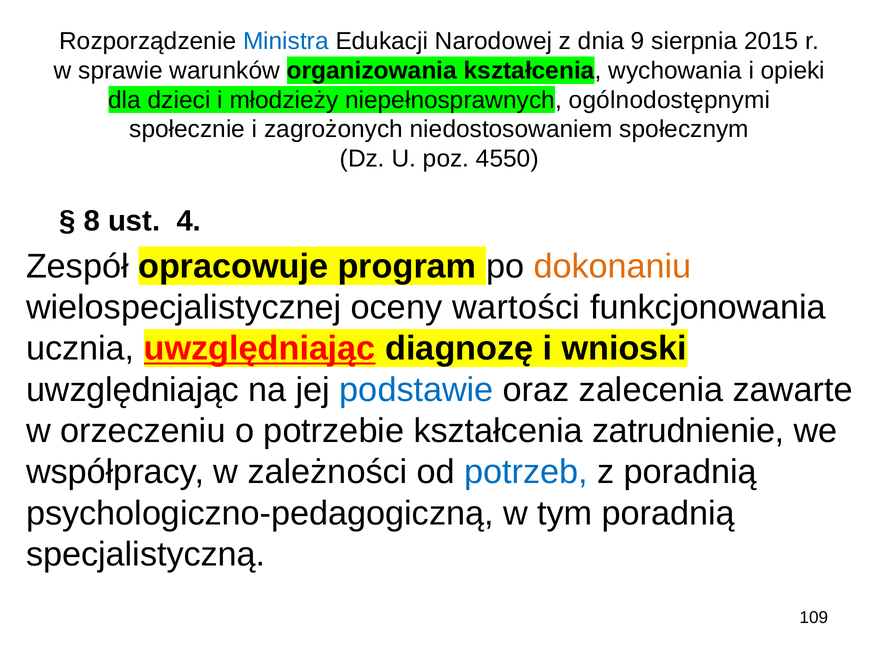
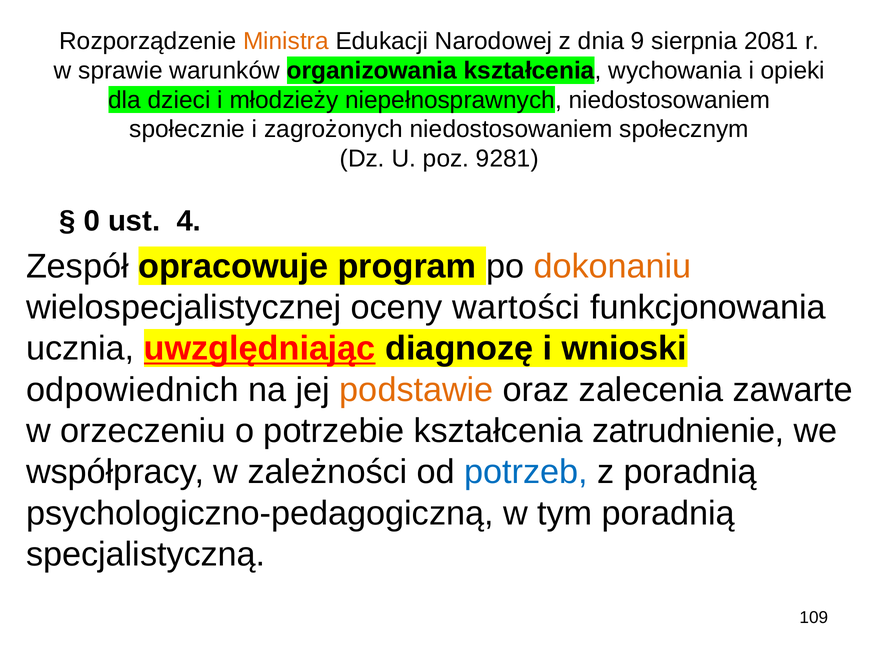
Ministra colour: blue -> orange (286, 41)
2015: 2015 -> 2081 (771, 41)
niepełnosprawnych ogólnodostępnymi: ogólnodostępnymi -> niedostosowaniem (670, 100)
4550: 4550 -> 9281 (507, 159)
8: 8 -> 0 (92, 221)
uwzględniając: uwzględniając -> odpowiednich (132, 390)
podstawie colour: blue -> orange (416, 390)
